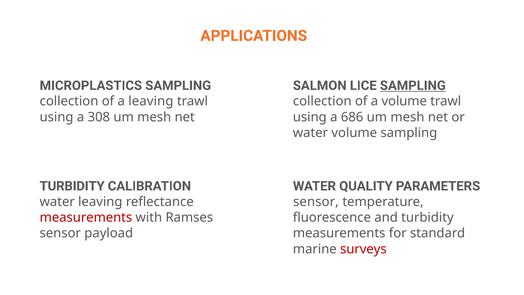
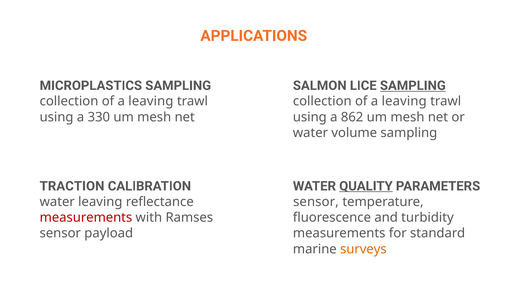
volume: volume -> leaving (404, 101)
308: 308 -> 330 (99, 117)
686: 686 -> 862 (352, 117)
TURBIDITY: TURBIDITY -> TRACTION (72, 186)
QUALITY underline: none -> present (366, 186)
surveys colour: red -> orange (363, 249)
